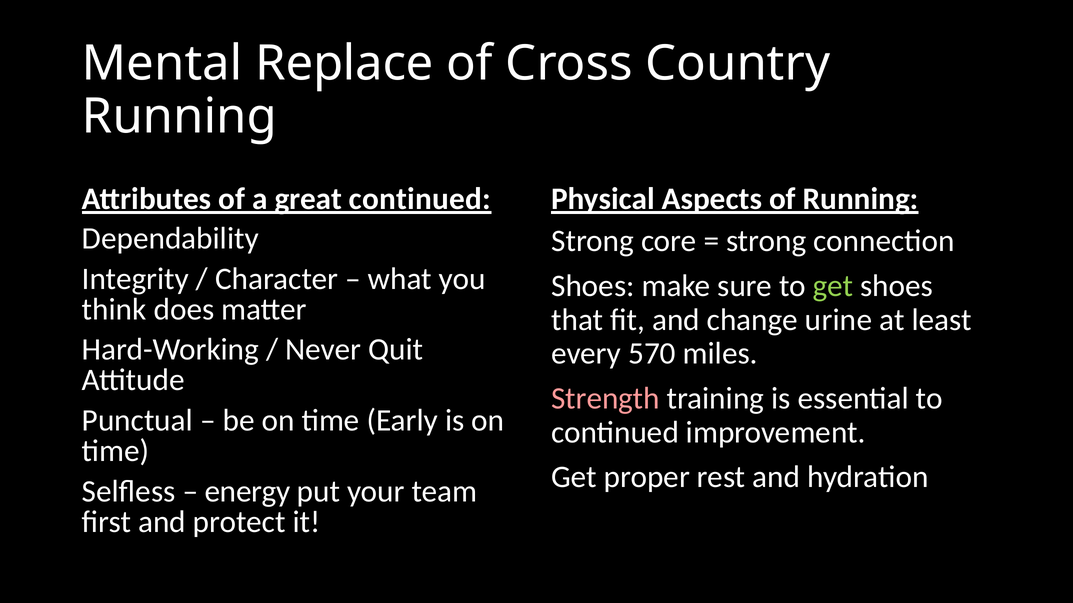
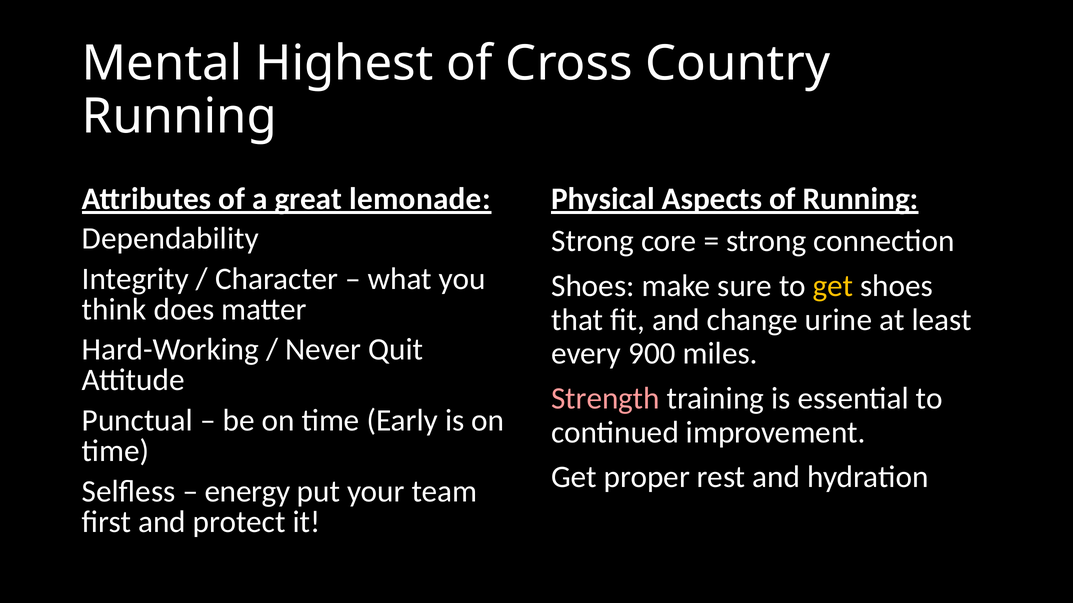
Replace: Replace -> Highest (344, 64)
great continued: continued -> lemonade (420, 199)
get colour: light green -> yellow (833, 286)
570: 570 -> 900 (652, 354)
